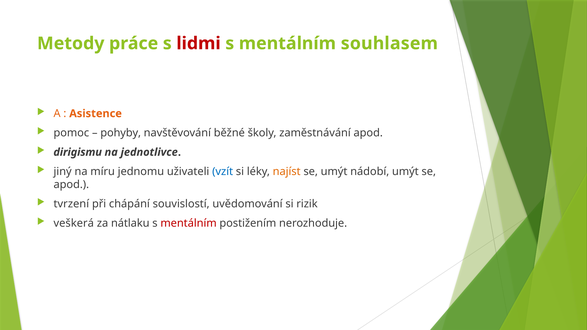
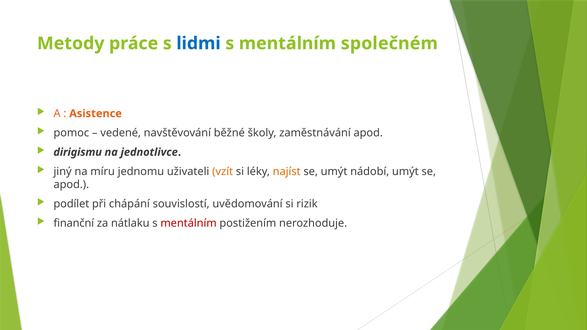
lidmi colour: red -> blue (199, 43)
souhlasem: souhlasem -> společném (389, 43)
pohyby: pohyby -> vedené (121, 133)
vzít colour: blue -> orange (223, 172)
tvrzení: tvrzení -> podílet (71, 204)
veškerá: veškerá -> finanční (74, 223)
